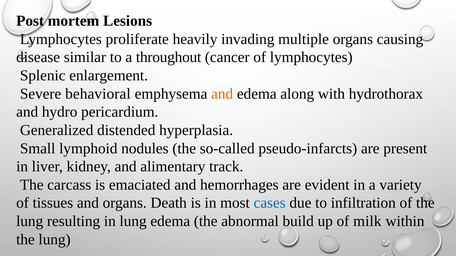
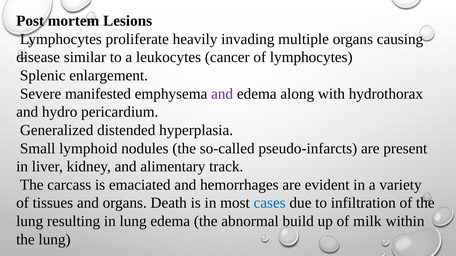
throughout: throughout -> leukocytes (169, 57)
behavioral: behavioral -> manifested (98, 94)
and colour: orange -> purple (222, 94)
